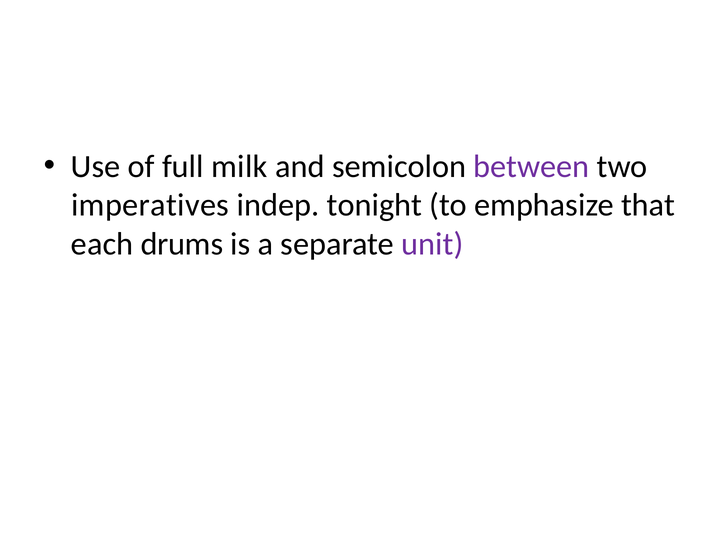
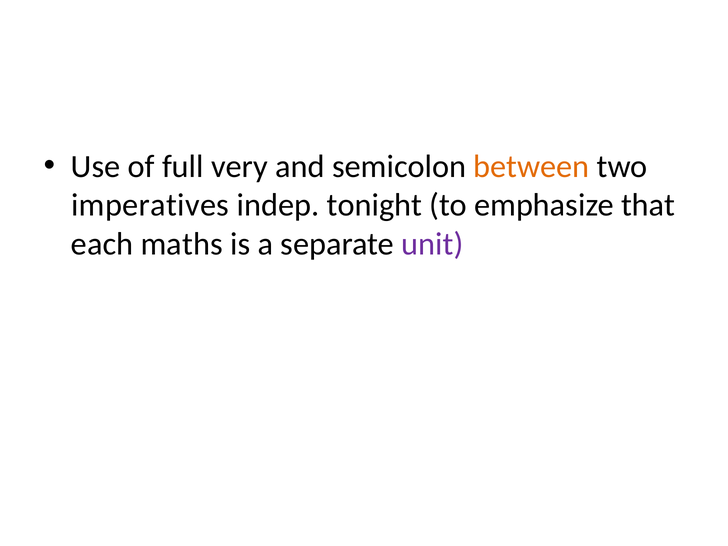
milk: milk -> very (240, 166)
between colour: purple -> orange (531, 166)
drums: drums -> maths (182, 244)
